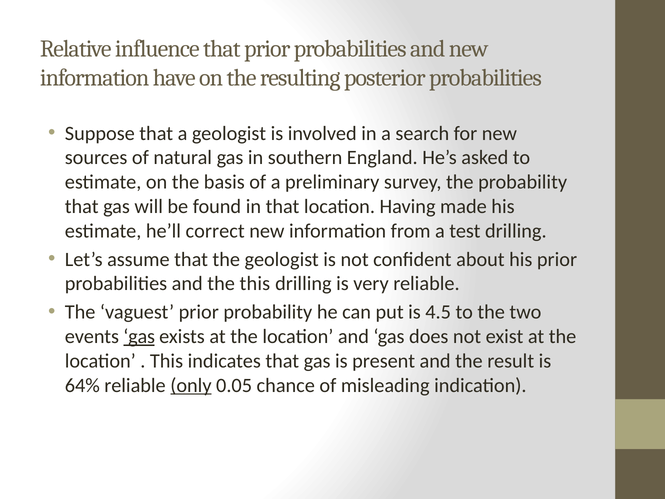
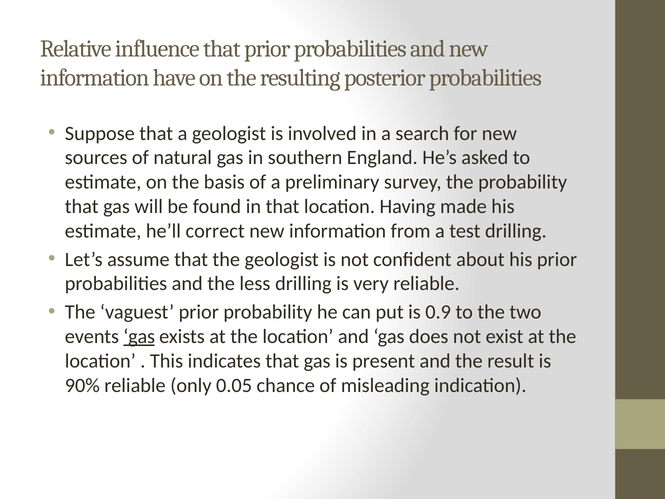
the this: this -> less (255, 284)
4.5: 4.5 -> 0.9 (438, 312)
64%: 64% -> 90% (82, 385)
only underline: present -> none (191, 385)
